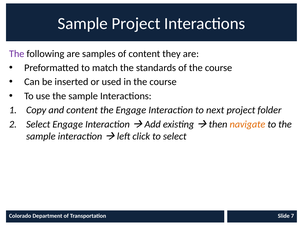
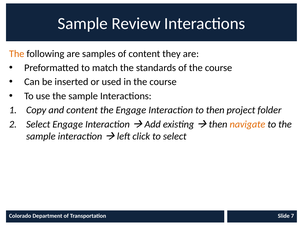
Sample Project: Project -> Review (136, 24)
The colour: purple -> orange (17, 54)
to next: next -> then (215, 110)
